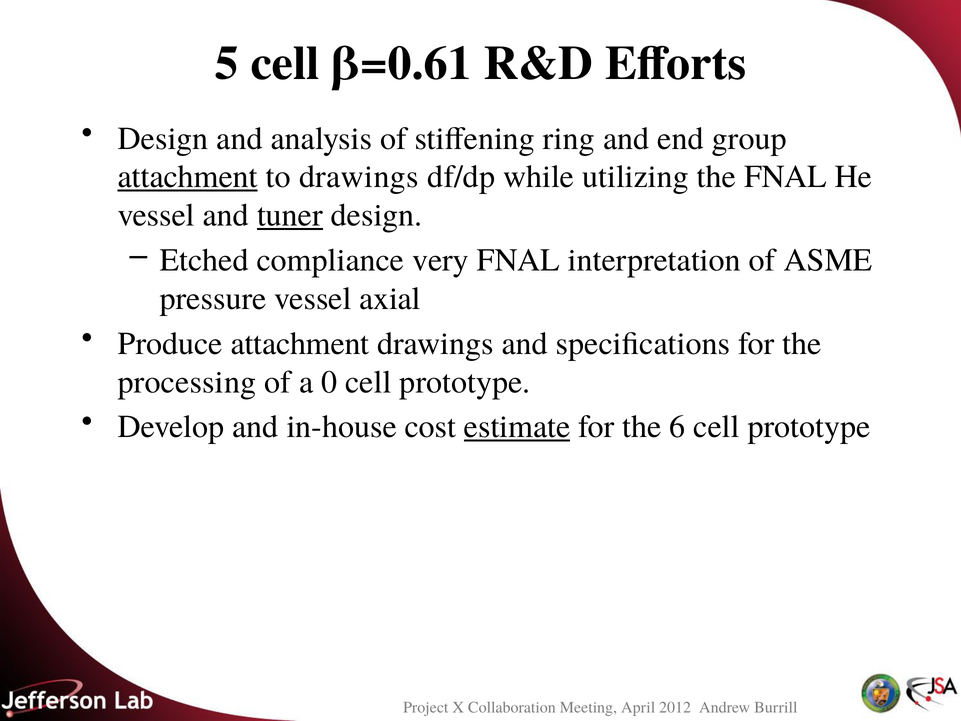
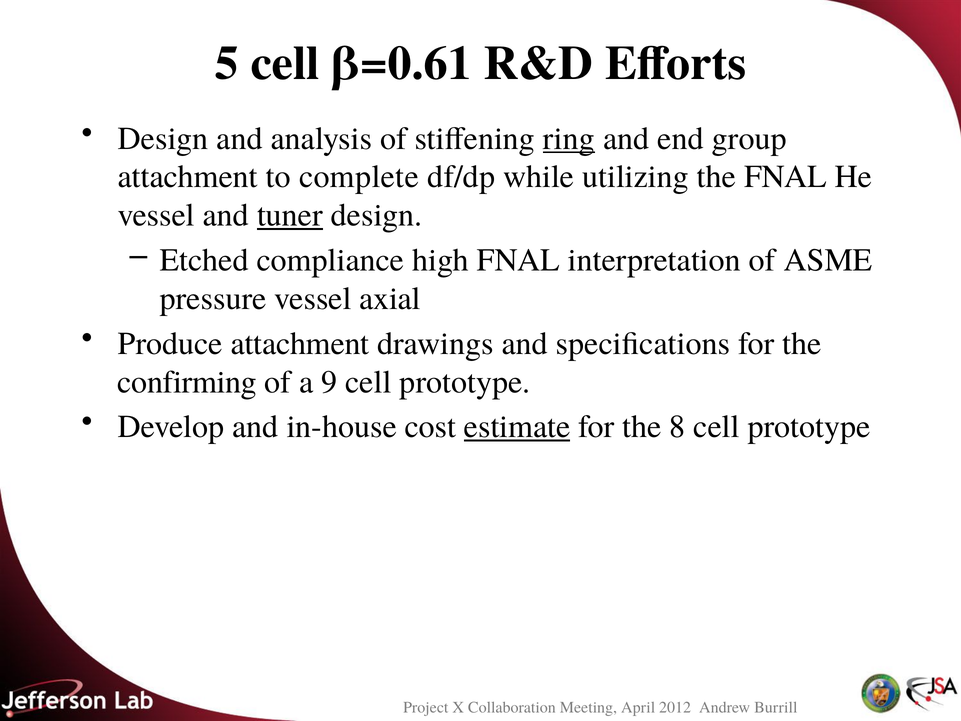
ring underline: none -> present (569, 138)
attachment underline: present -> none (188, 177)
to drawings: drawings -> complete (359, 177)
very: very -> high (441, 260)
processing: processing -> confirming (187, 382)
0: 0 -> 9 (329, 382)
6: 6 -> 8 (677, 427)
